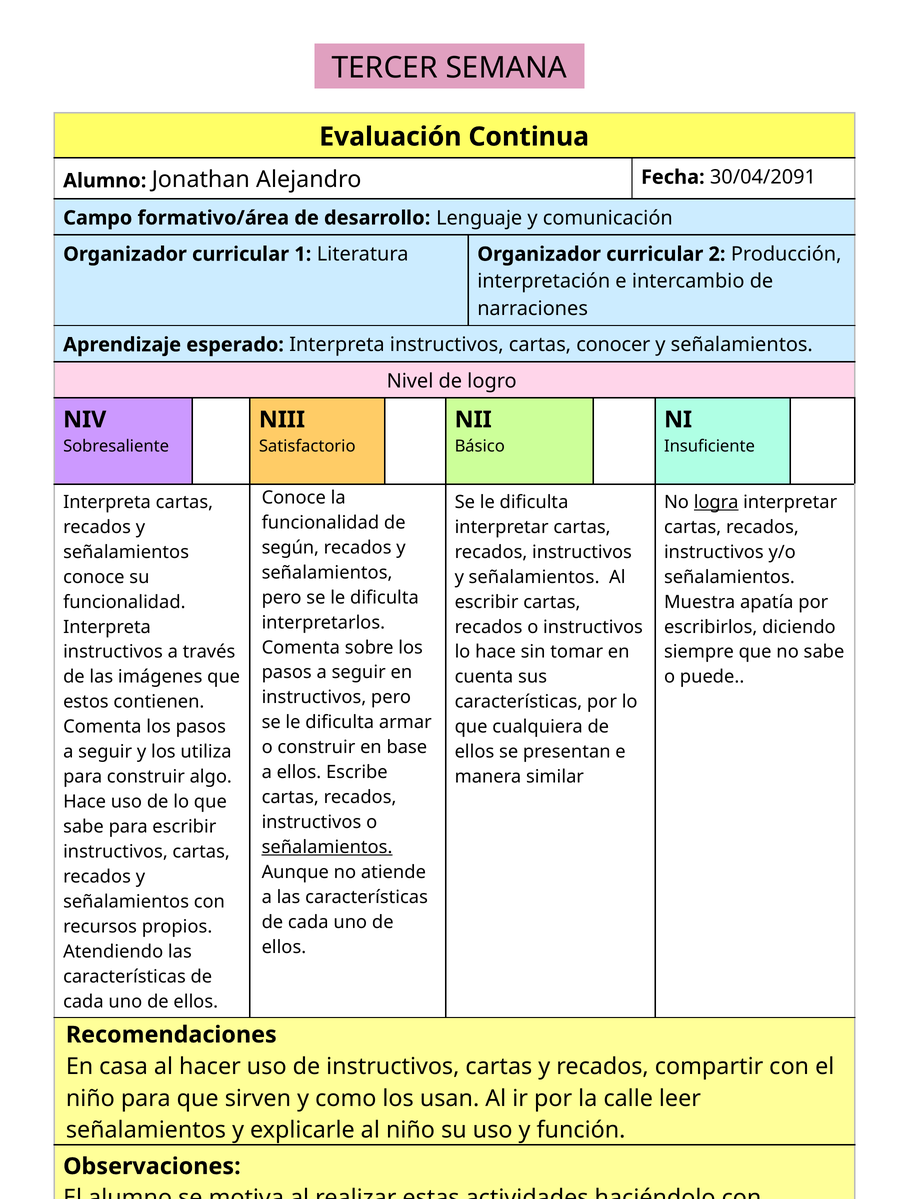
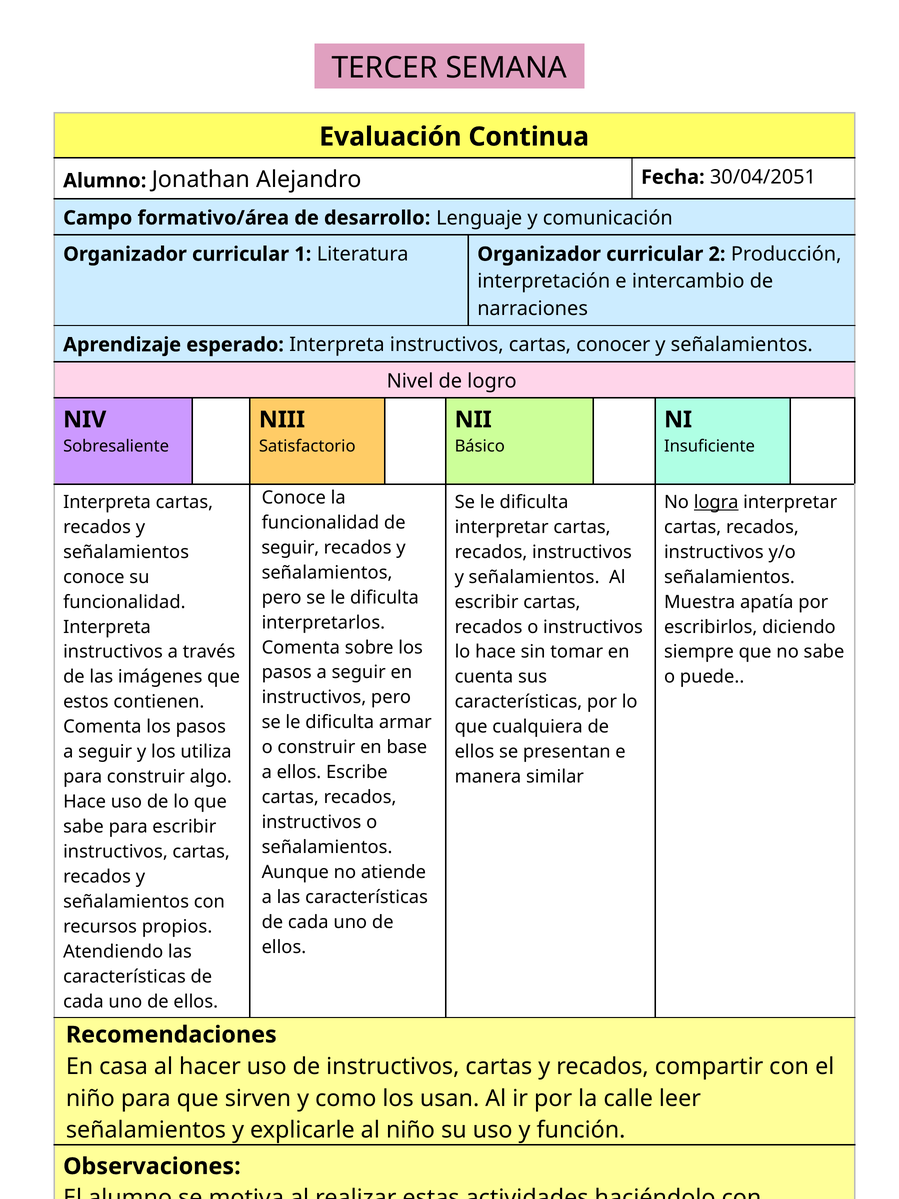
30/04/2091: 30/04/2091 -> 30/04/2051 (763, 177)
según: según -> seguir (290, 547)
señalamientos underline: present -> none (327, 847)
